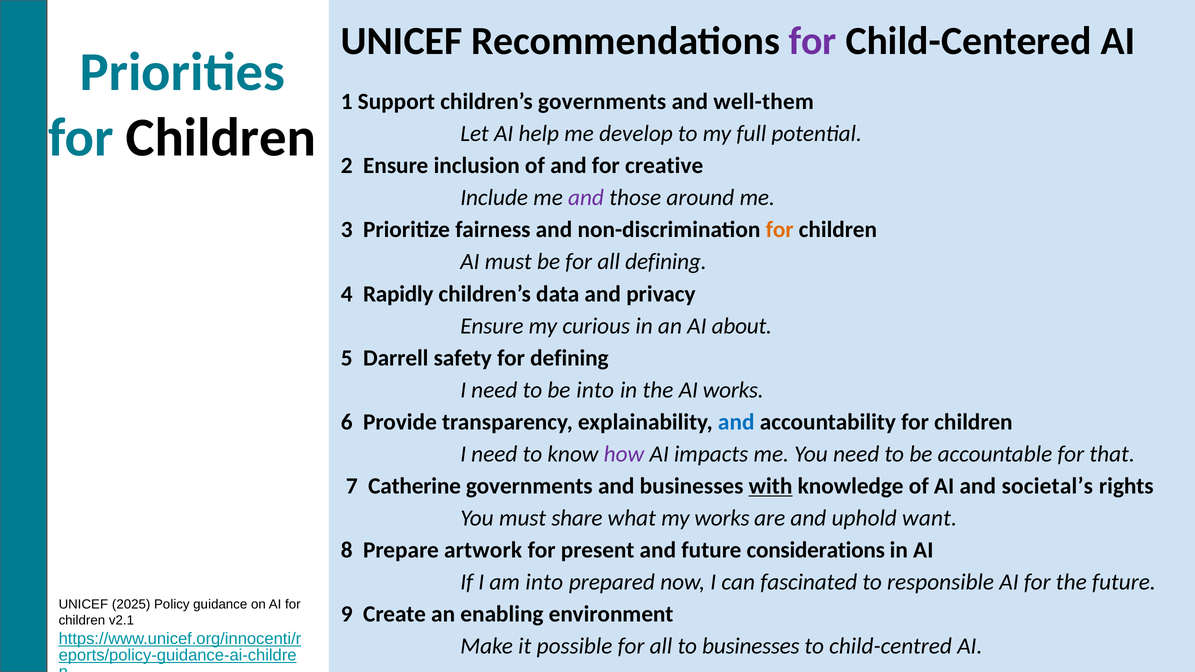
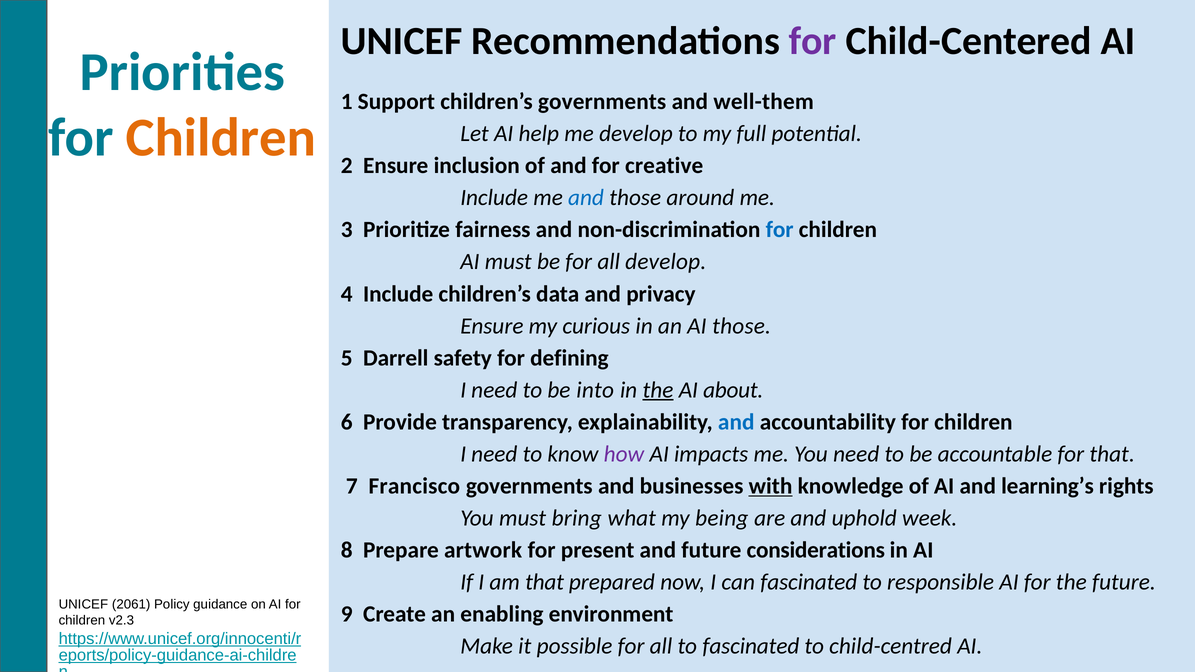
Children colour: black -> orange (221, 138)
and colour: purple -> blue (586, 198)
for colour: orange -> blue (780, 230)
all defining: defining -> develop (666, 262)
4 Rapidly: Rapidly -> Include (398, 294)
AI about: about -> those (742, 326)
the underline: none -> present (658, 390)
AI works: works -> about (733, 390)
Catherine: Catherine -> Francisco (414, 486)
societal’s: societal’s -> learning’s (1047, 486)
share: share -> bring (577, 518)
my works: works -> being (722, 518)
want: want -> week (930, 518)
am into: into -> that (545, 582)
2025: 2025 -> 2061 (131, 605)
v2.1: v2.1 -> v2.3 (121, 621)
to businesses: businesses -> fascinated (751, 646)
